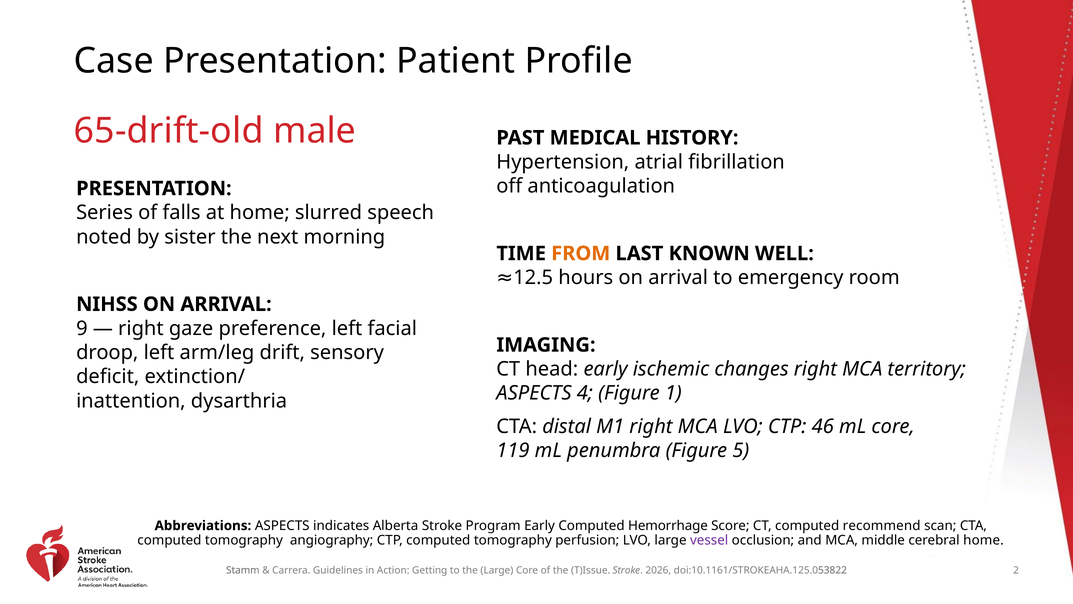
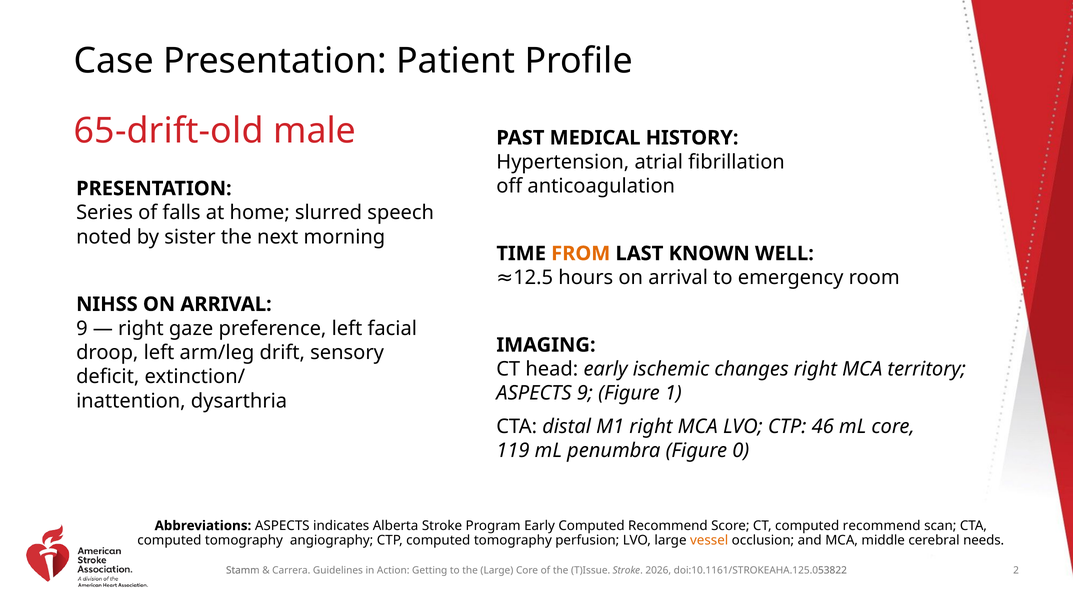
ASPECTS 4: 4 -> 9 (585, 393)
5: 5 -> 0 (741, 450)
Early Computed Hemorrhage: Hemorrhage -> Recommend (668, 525)
vessel colour: purple -> orange (709, 540)
cerebral home: home -> needs (984, 540)
